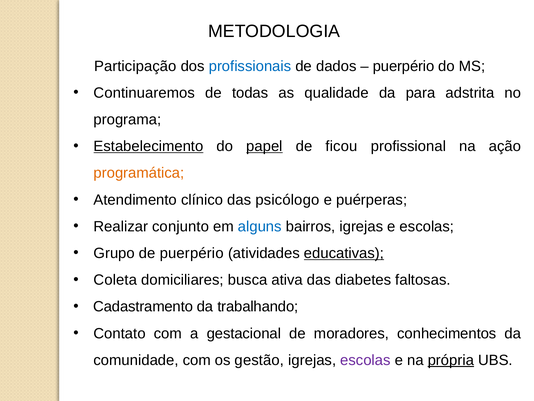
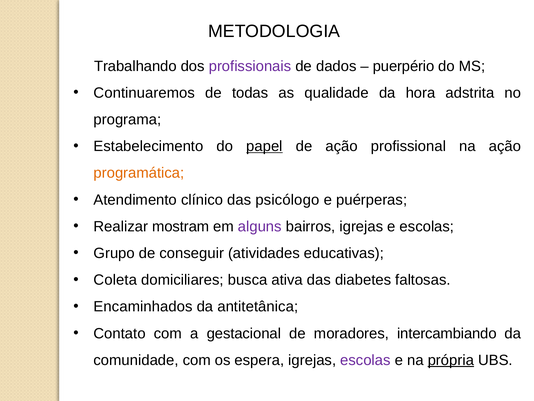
Participação: Participação -> Trabalhando (135, 66)
profissionais colour: blue -> purple (250, 66)
para: para -> hora (421, 93)
Estabelecimento underline: present -> none (148, 146)
de ficou: ficou -> ação (342, 146)
conjunto: conjunto -> mostram (181, 226)
alguns colour: blue -> purple (260, 226)
de puerpério: puerpério -> conseguir (192, 253)
educativas underline: present -> none (344, 253)
Cadastramento: Cadastramento -> Encaminhados (143, 306)
trabalhando: trabalhando -> antitetânica (258, 306)
conhecimentos: conhecimentos -> intercambiando (447, 333)
gestão: gestão -> espera (259, 360)
